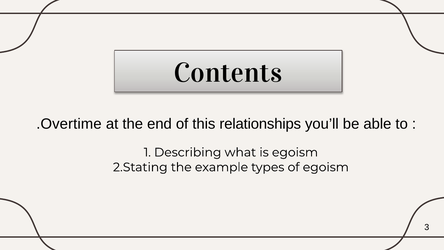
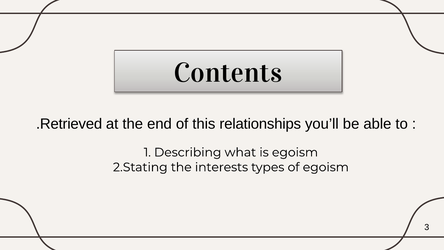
.Overtime: .Overtime -> .Retrieved (69, 124)
example: example -> interests (221, 167)
